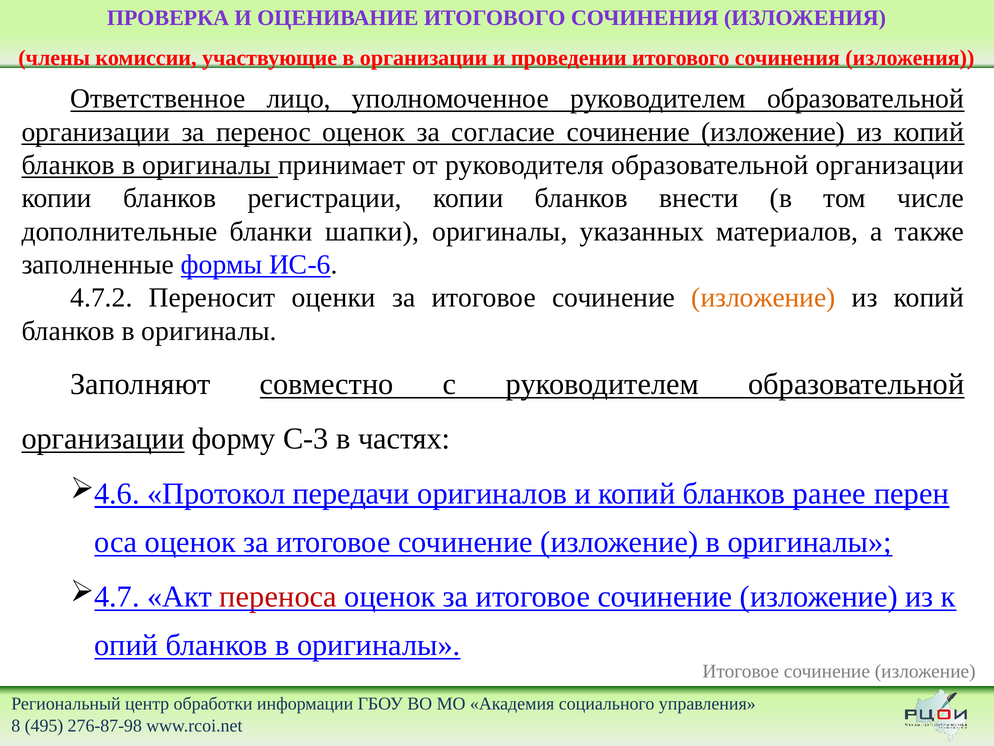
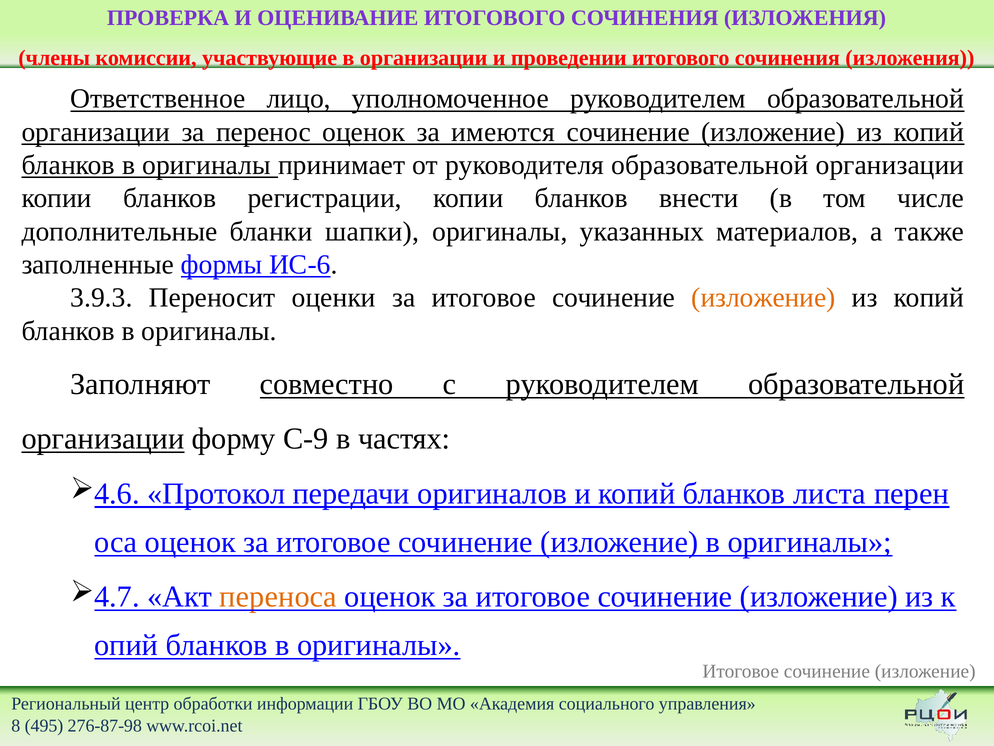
согласие: согласие -> имеются (503, 132)
4.7.2: 4.7.2 -> 3.9.3 (101, 298)
С-3: С-3 -> С-9 (306, 439)
ранее: ранее -> листа (829, 493)
переноса colour: red -> orange (278, 596)
